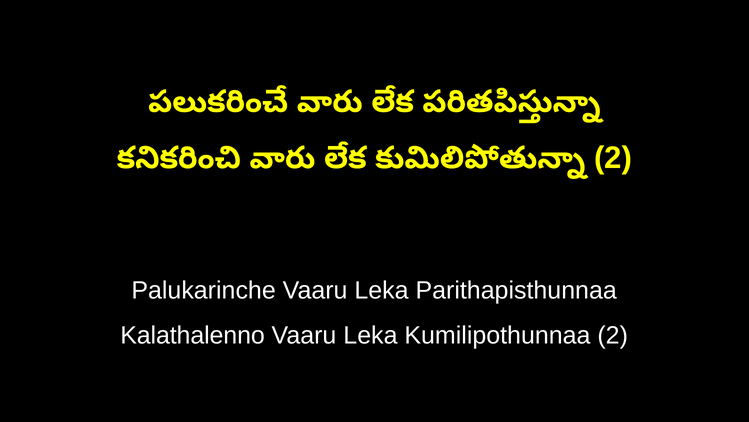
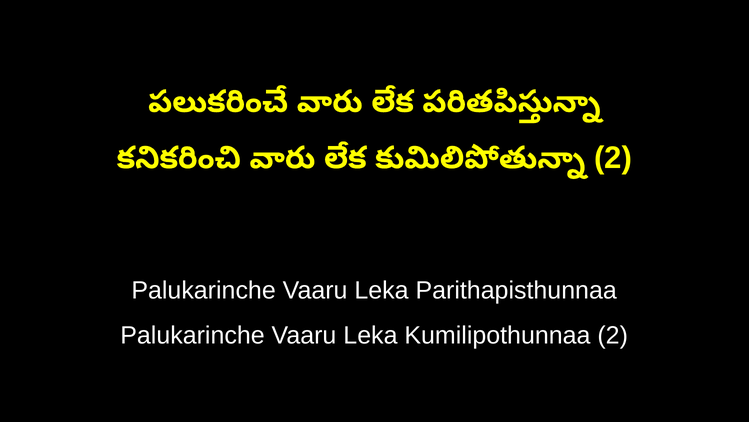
Kalathalenno: Kalathalenno -> Palukarinche (192, 335)
